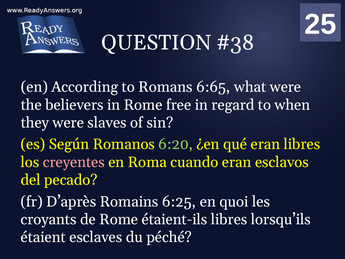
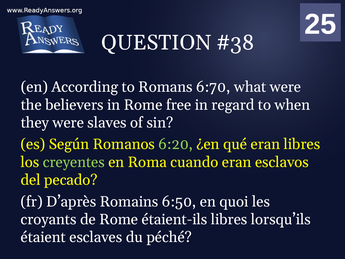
6:65: 6:65 -> 6:70 (213, 87)
creyentes colour: pink -> light green (74, 162)
6:25: 6:25 -> 6:50 (179, 201)
